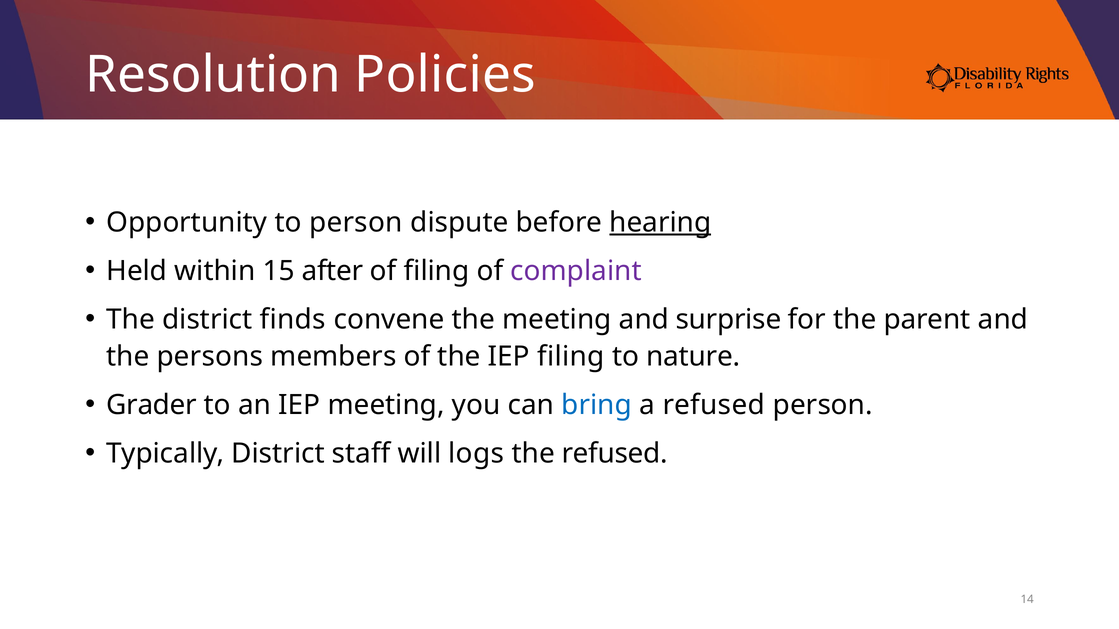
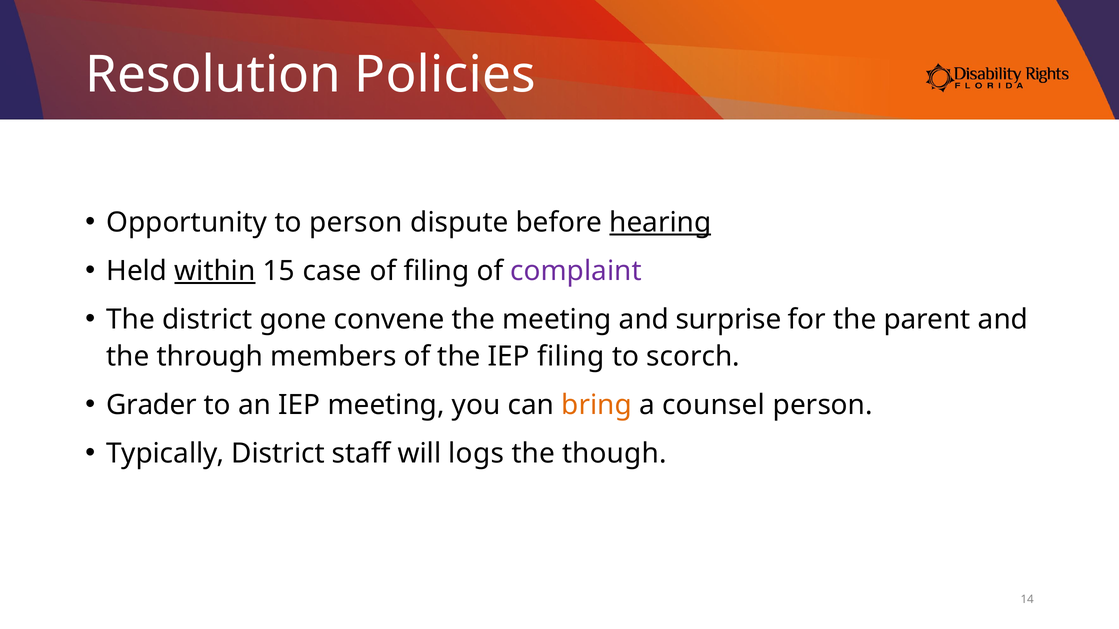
within underline: none -> present (215, 271)
after: after -> case (332, 271)
finds: finds -> gone (293, 320)
persons: persons -> through (210, 357)
nature: nature -> scorch (693, 357)
bring colour: blue -> orange (597, 405)
a refused: refused -> counsel (714, 405)
the refused: refused -> though (614, 454)
